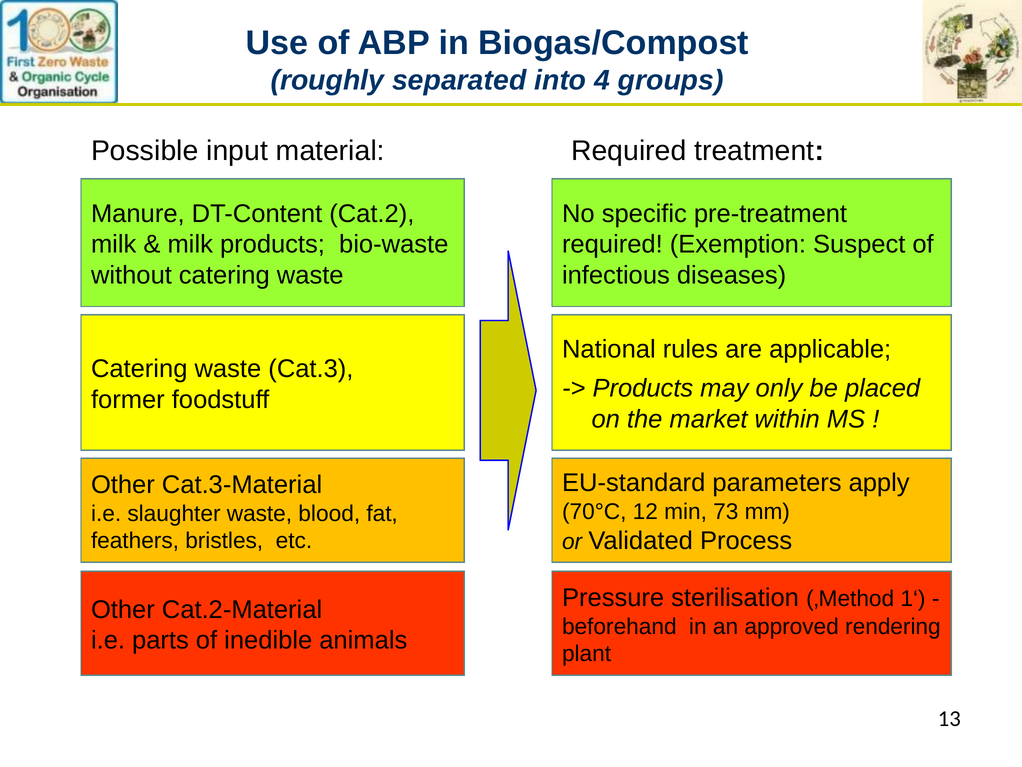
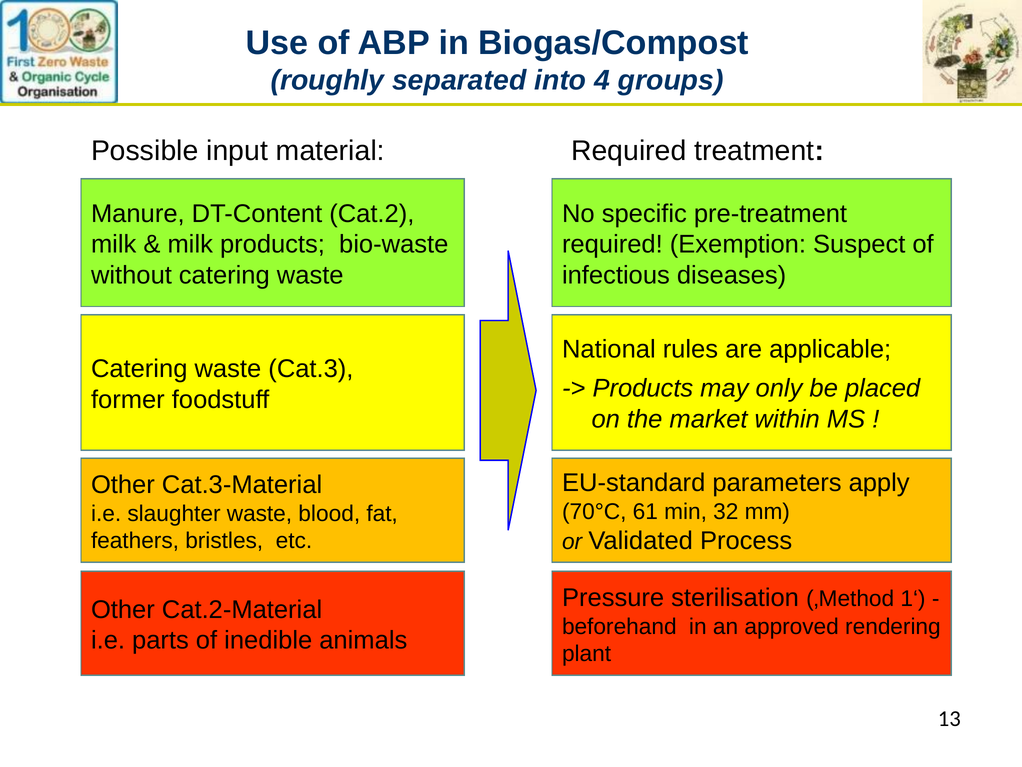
12: 12 -> 61 (645, 511)
73: 73 -> 32 (726, 511)
